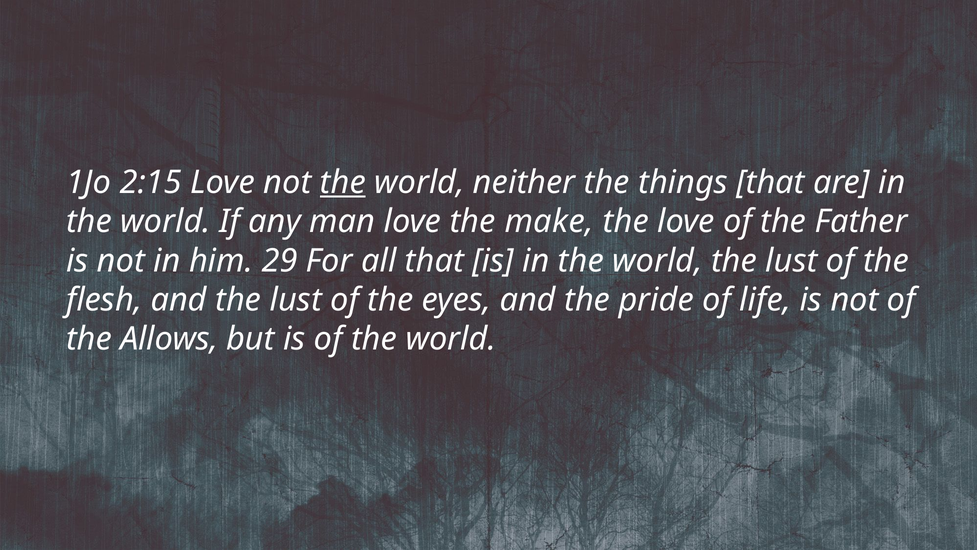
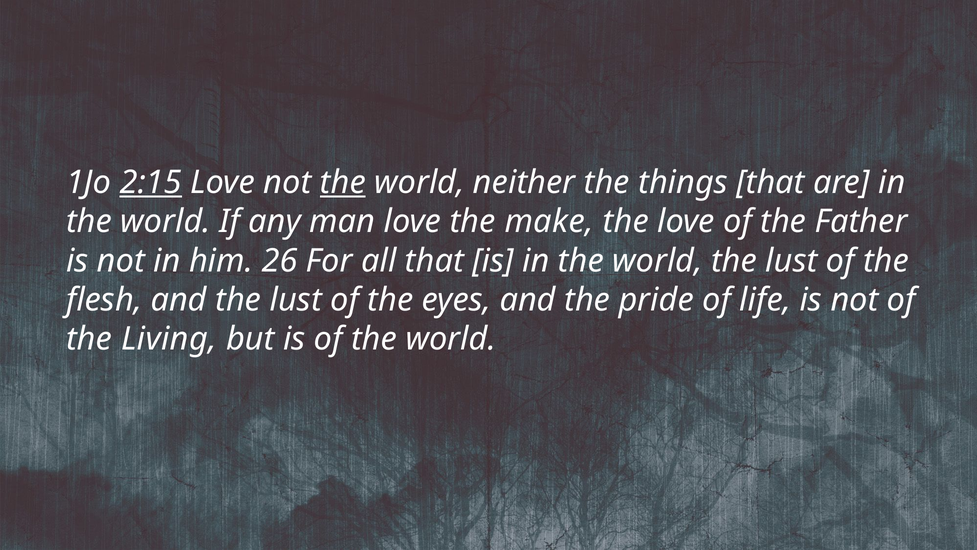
2:15 underline: none -> present (151, 182)
29: 29 -> 26 (280, 261)
Allows: Allows -> Living (169, 339)
